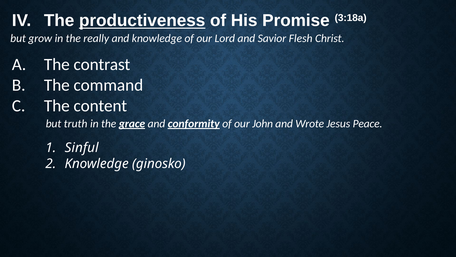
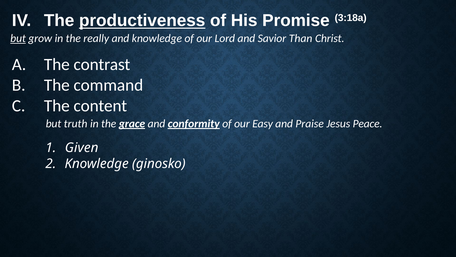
but underline: none -> present (18, 38)
Flesh: Flesh -> Than (301, 38)
John: John -> Easy (263, 123)
Wrote: Wrote -> Praise (310, 123)
Sinful: Sinful -> Given (82, 147)
